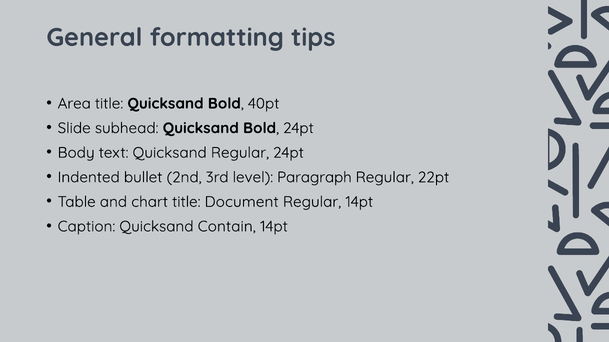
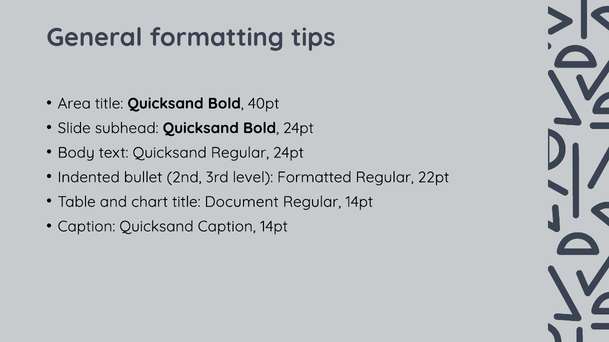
Paragraph: Paragraph -> Formatted (314, 178)
Quicksand Contain: Contain -> Caption (227, 227)
